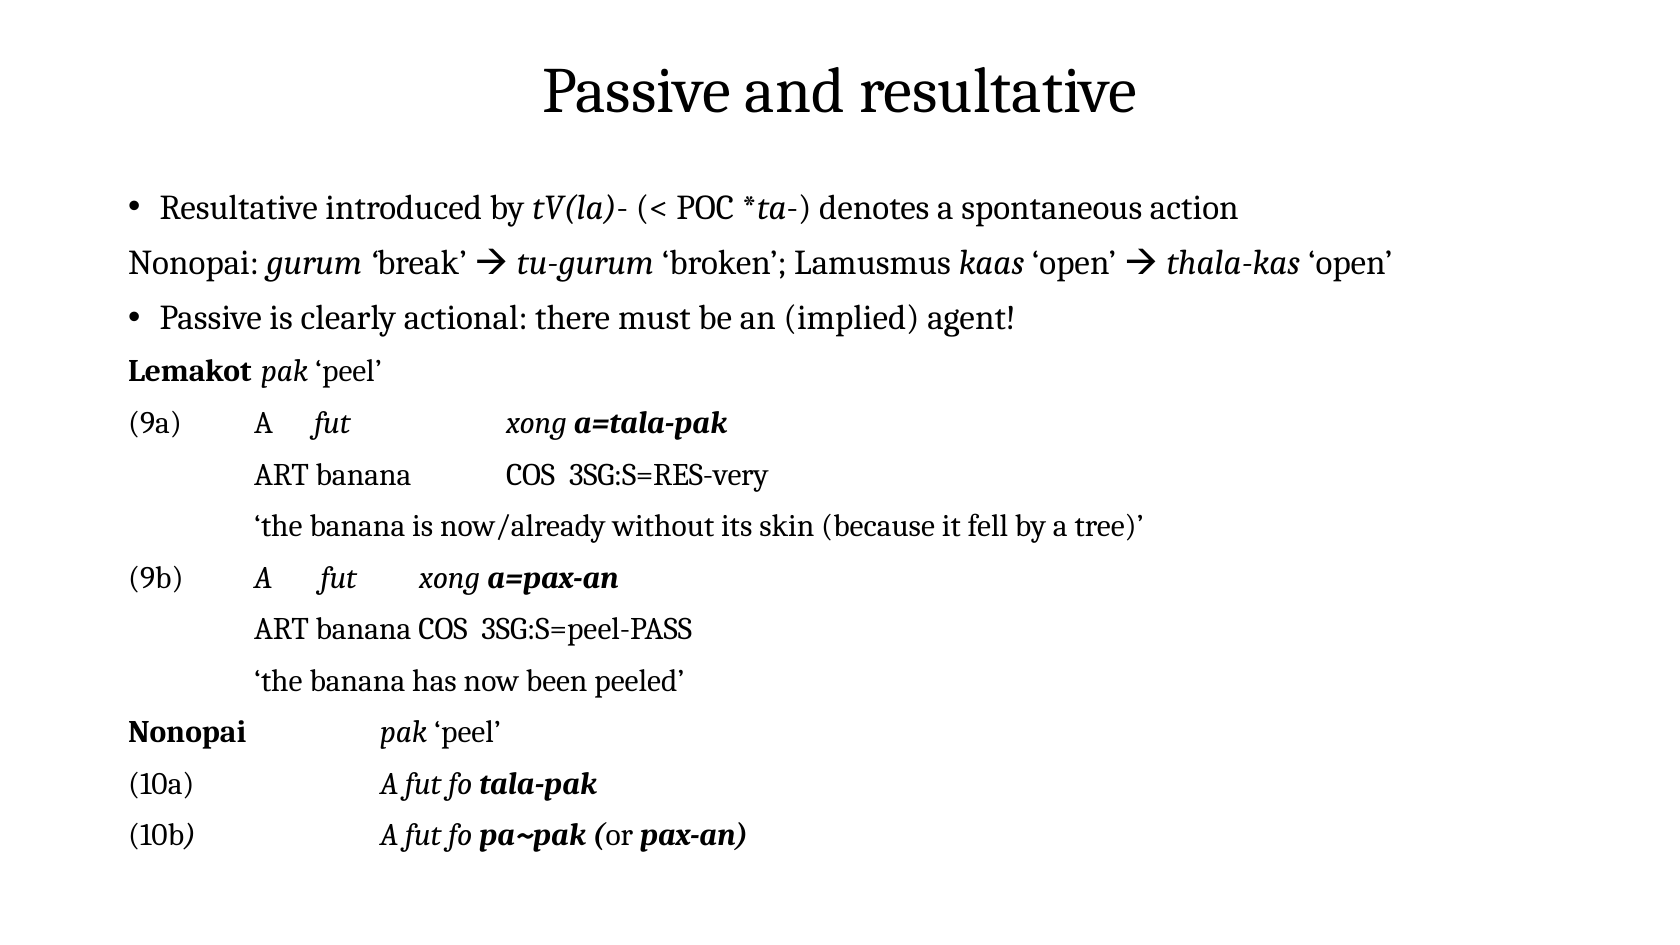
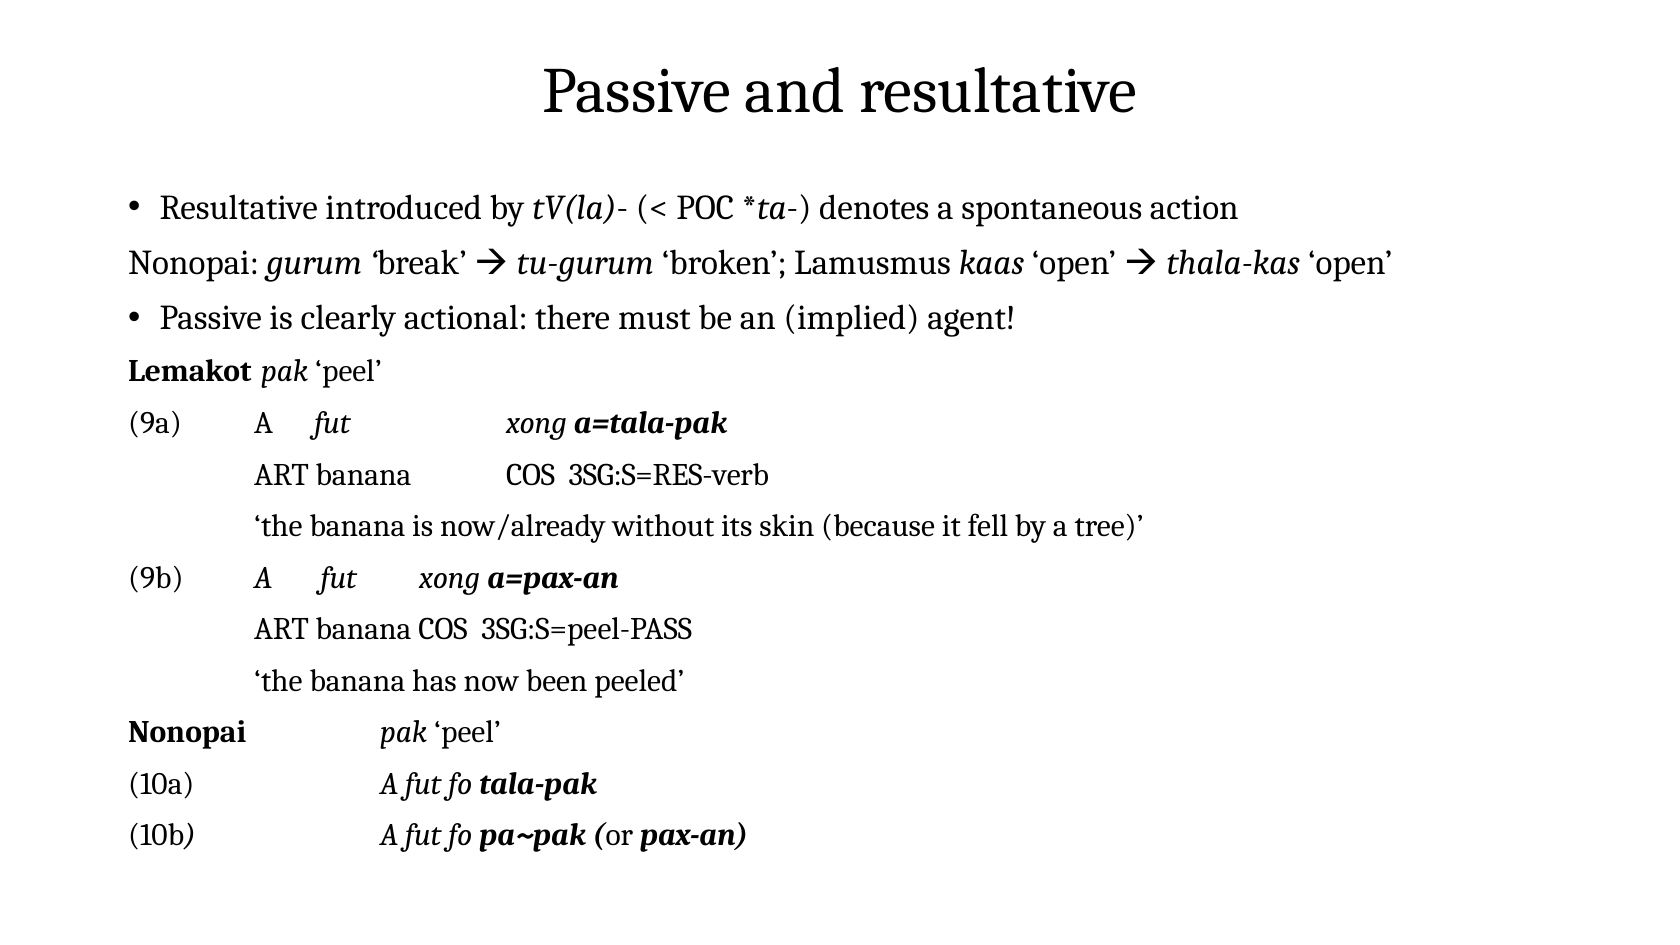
3SG:S=RES-very: 3SG:S=RES-very -> 3SG:S=RES-verb (669, 475)
